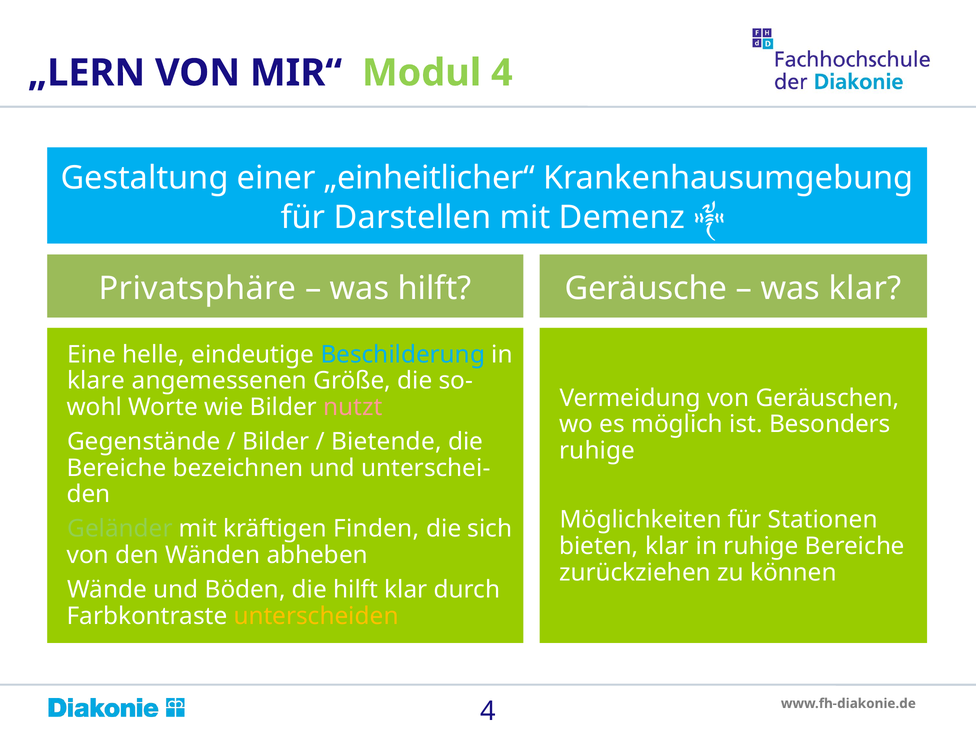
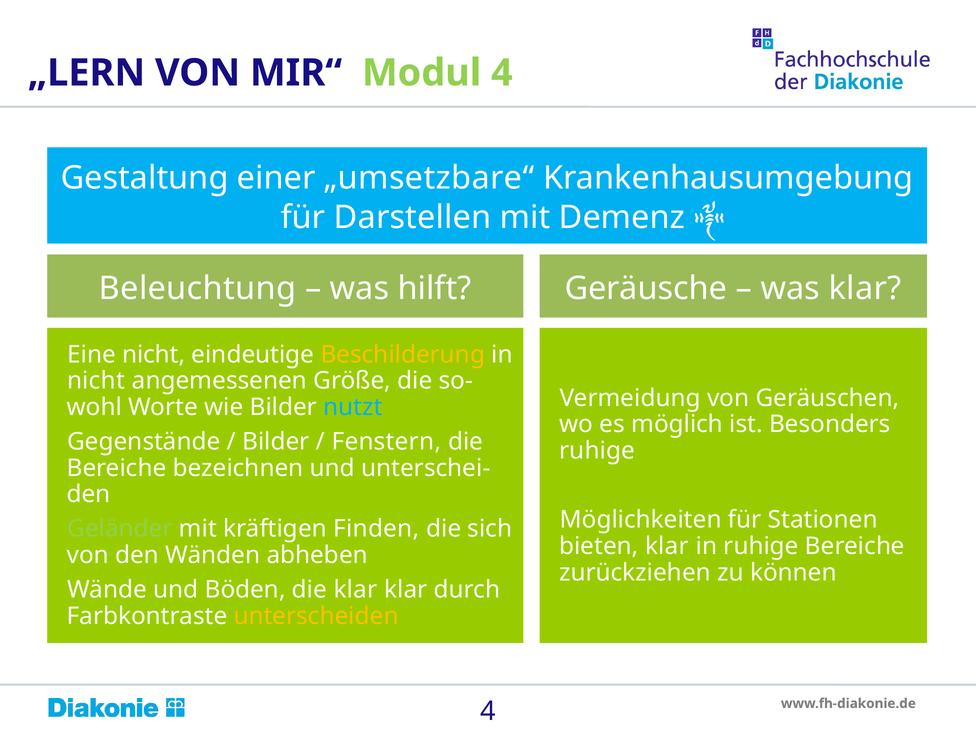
„einheitlicher“: „einheitlicher“ -> „umsetzbare“ (429, 178)
Privatsphäre: Privatsphäre -> Beleuchtung (198, 288)
Eine helle: helle -> nicht (154, 354)
Beschilderung colour: light blue -> yellow (403, 354)
klare: klare -> nicht (96, 381)
nutzt colour: pink -> light blue (353, 407)
Bietende: Bietende -> Fenstern (386, 442)
die hilft: hilft -> klar (356, 590)
